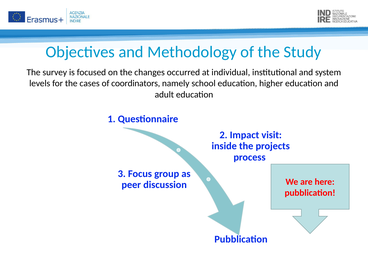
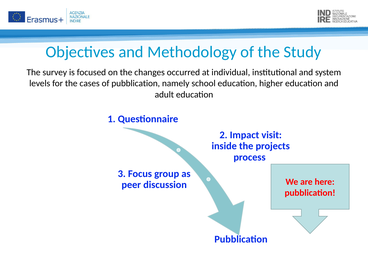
of coordinators: coordinators -> pubblication (136, 83)
